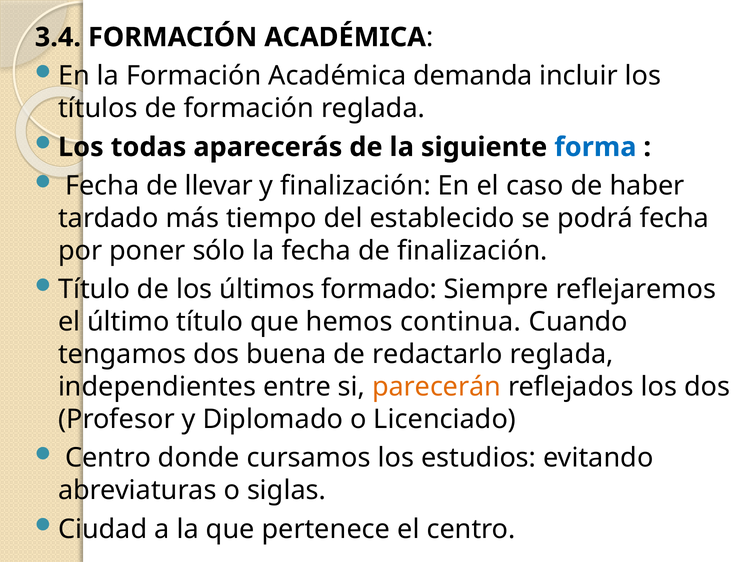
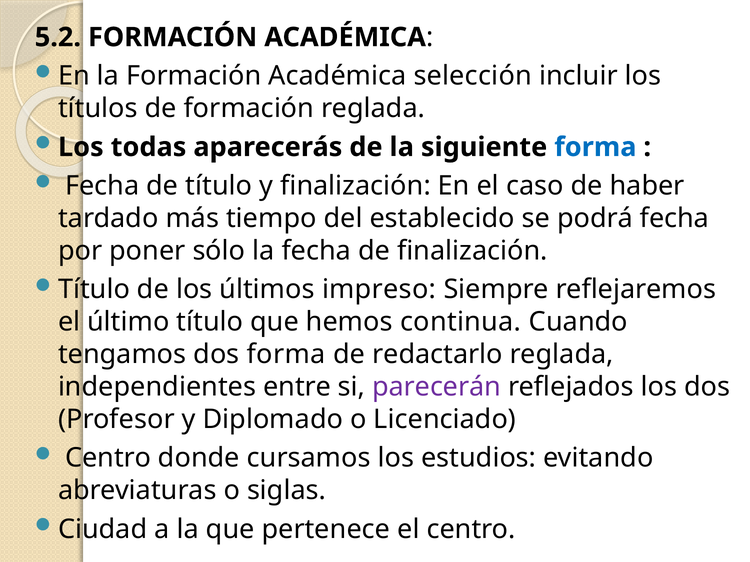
3.4: 3.4 -> 5.2 (58, 37)
demanda: demanda -> selección (473, 76)
de llevar: llevar -> título (219, 186)
formado: formado -> impreso (379, 290)
dos buena: buena -> forma (286, 355)
parecerán colour: orange -> purple (437, 387)
